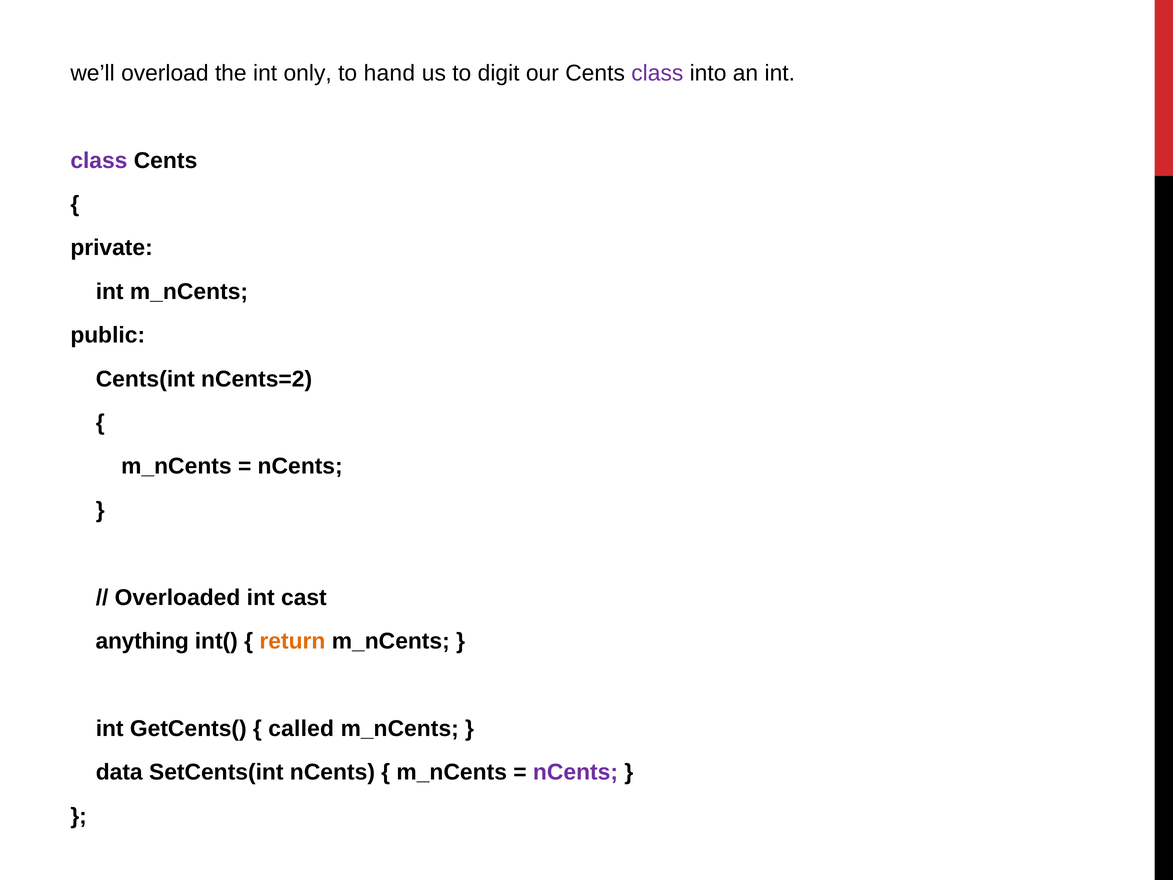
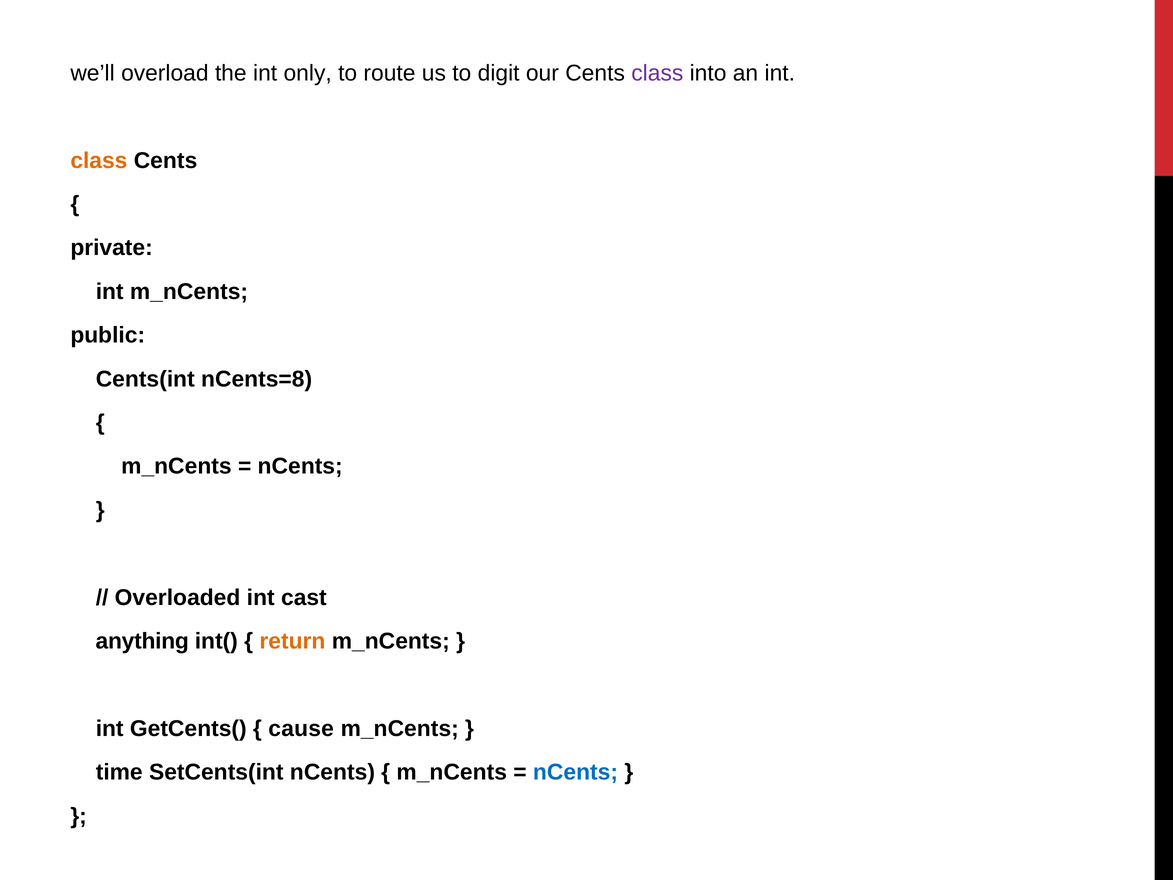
hand: hand -> route (389, 73)
class colour: purple -> orange (99, 160)
nCents=2: nCents=2 -> nCents=8 (257, 379)
called: called -> cause (301, 728)
data: data -> time (119, 772)
nCents colour: purple -> blue (576, 772)
